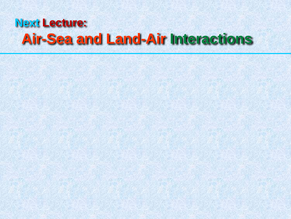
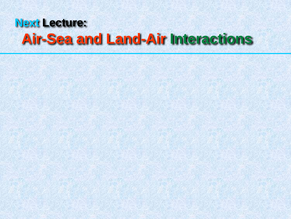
Lecture colour: red -> black (65, 23)
